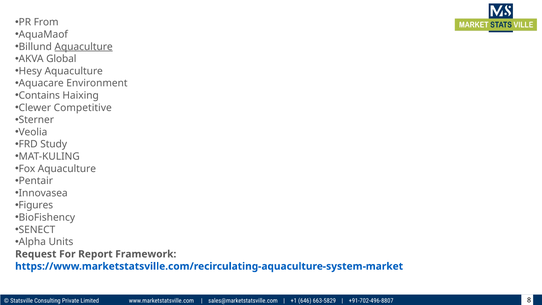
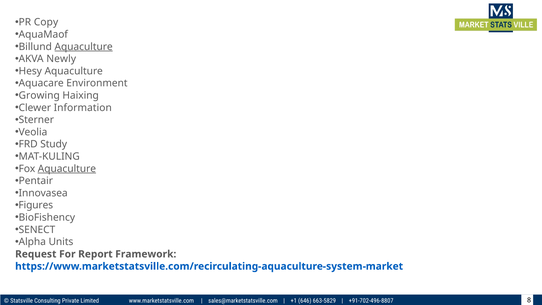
From: From -> Copy (46, 22)
Global: Global -> Newly (61, 59)
Contains: Contains -> Growing (39, 95)
Competitive: Competitive -> Information (83, 108)
Aquaculture underline: none -> present (67, 169)
